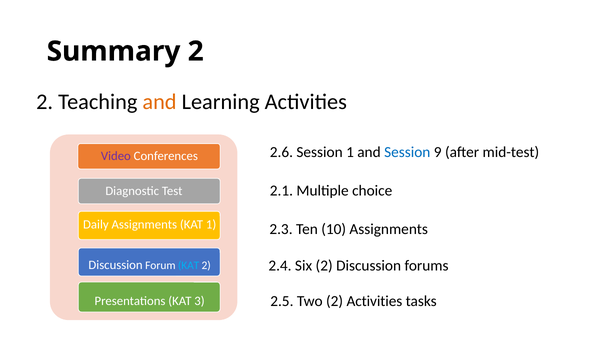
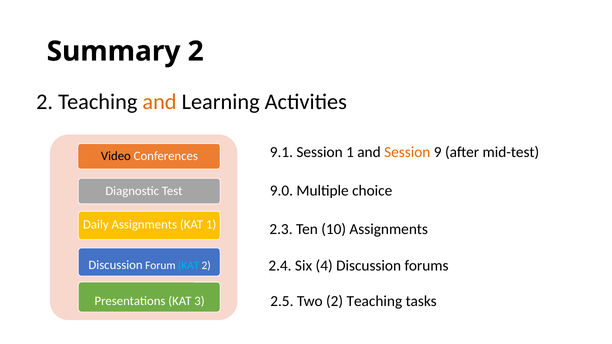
2.6: 2.6 -> 9.1 (281, 152)
Session colour: blue -> orange (407, 152)
Video colour: purple -> black (116, 156)
2.1: 2.1 -> 9.0 (281, 191)
Six 2: 2 -> 4 (324, 266)
Two 2 Activities: Activities -> Teaching (374, 302)
